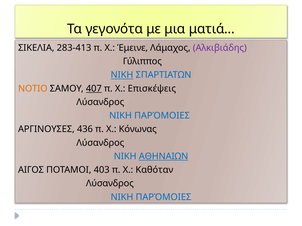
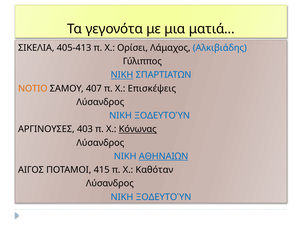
283-413: 283-413 -> 405-413 (74, 48)
Έμεινε: Έμεινε -> Ορίσει (133, 48)
Αλκιβιάδης colour: purple -> blue (220, 48)
407 underline: present -> none (94, 89)
ΠΑΡΌΜΟΙΕΣ: ΠΑΡΌΜΟΙΕΣ -> ΞΟΔΕΥΤΟΎΝ (162, 116)
436: 436 -> 403 (85, 129)
Κόνωνας underline: none -> present (138, 129)
403: 403 -> 415 (102, 170)
ΠΑΡΌΜΟΙΕΣ: ΠΑΡΌΜΟΙΕΣ -> ΞΟΔΕΥΤΟΎΝ (164, 197)
